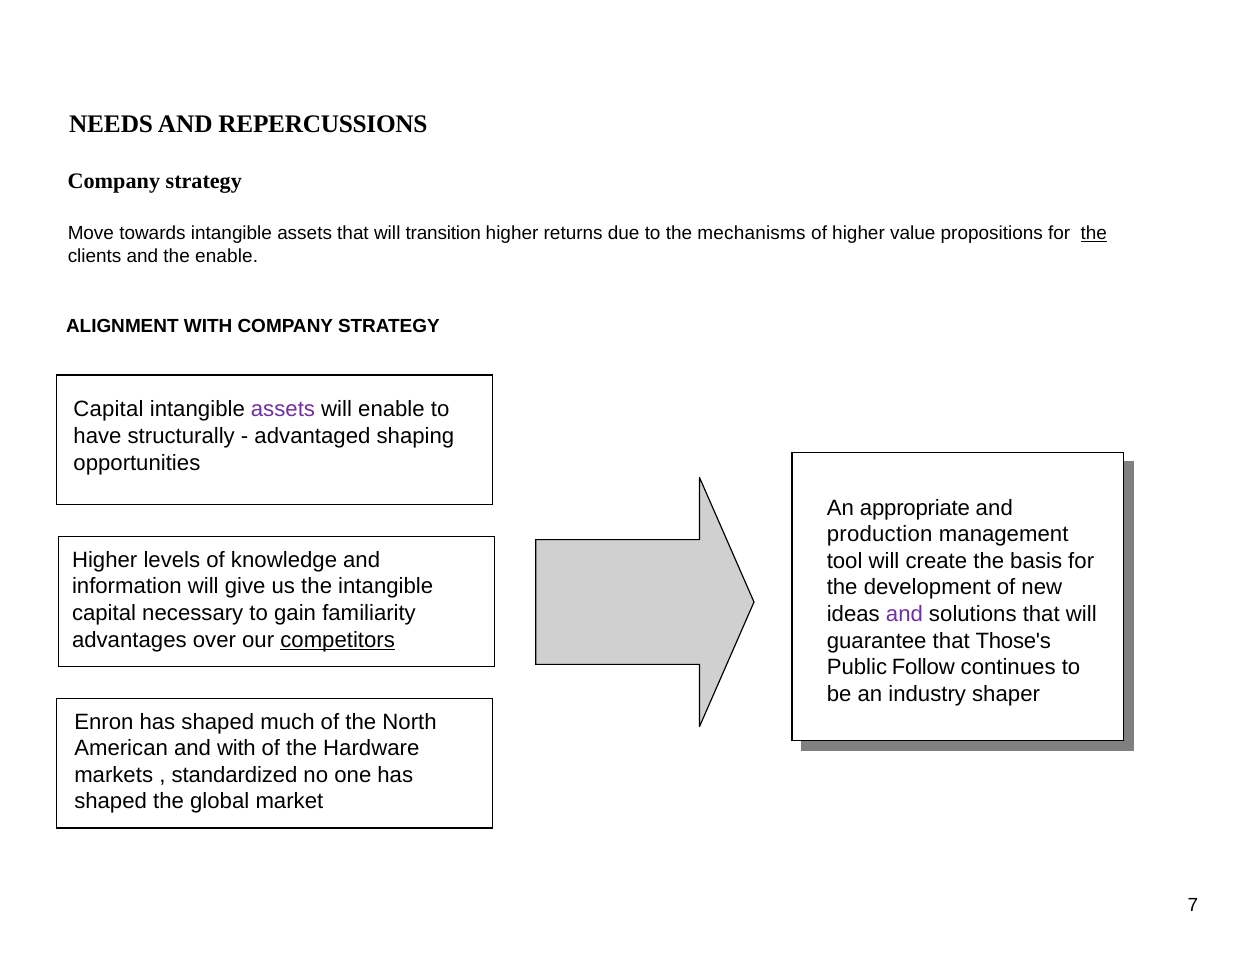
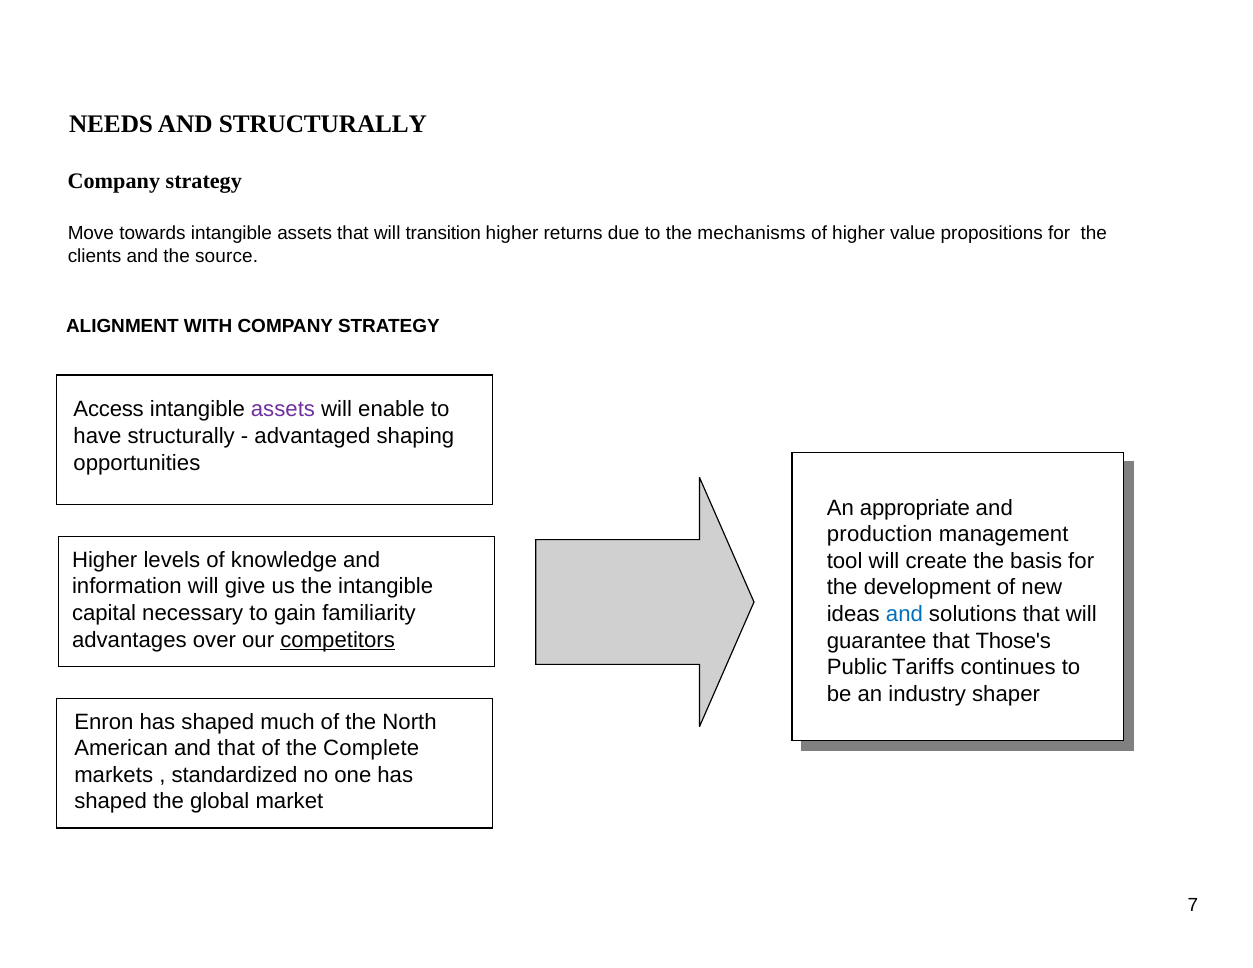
AND REPERCUSSIONS: REPERCUSSIONS -> STRUCTURALLY (323, 124)
the underline: present -> none (1094, 233)
the enable: enable -> source (227, 256)
Capital: Capital -> Access (109, 410)
and colour: purple -> blue (904, 614)
Follow: Follow -> Tariffs (923, 667)
and with: with -> that (236, 749)
Hardware: Hardware -> Complete (371, 749)
